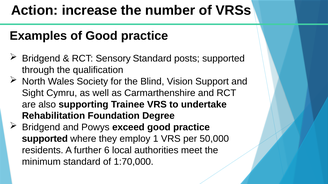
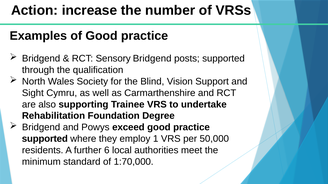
Sensory Standard: Standard -> Bridgend (152, 59)
